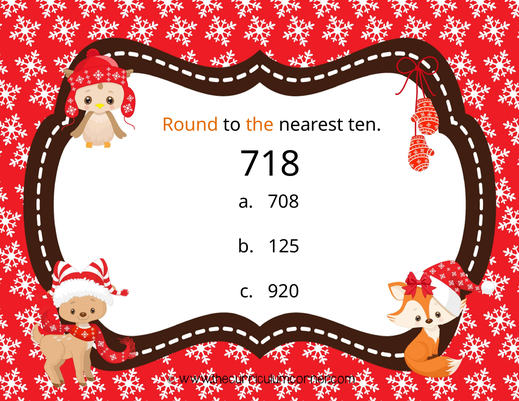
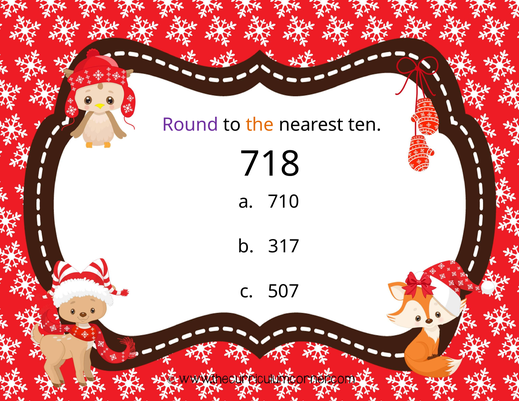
Round colour: orange -> purple (190, 125)
708: 708 -> 710 (284, 202)
125: 125 -> 317 (284, 247)
920: 920 -> 507 (284, 291)
